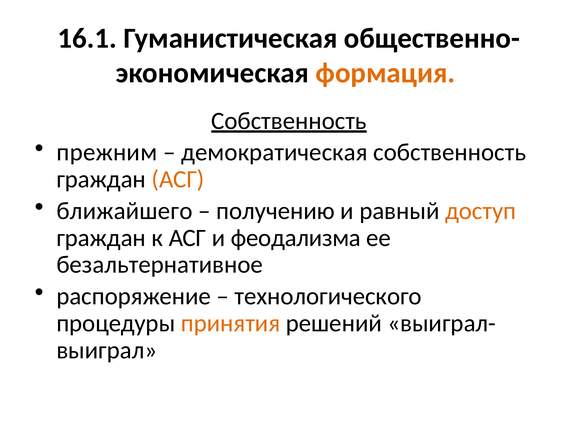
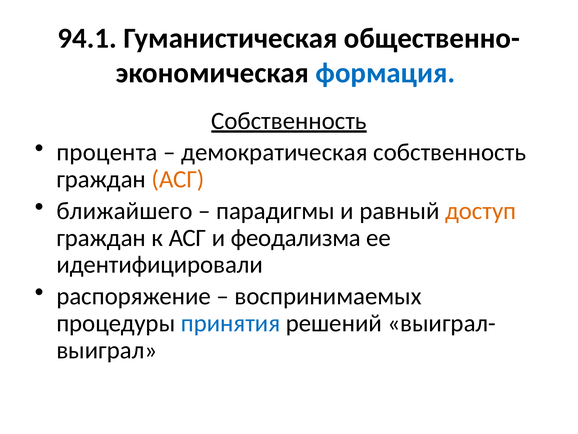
16.1: 16.1 -> 94.1 (87, 38)
формация colour: orange -> blue (385, 73)
прежним: прежним -> процента (107, 152)
получению: получению -> парадигмы (276, 211)
безальтернативное: безальтернативное -> идентифицировали (160, 264)
технологического: технологического -> воспринимаемых (328, 296)
принятия colour: orange -> blue (231, 323)
